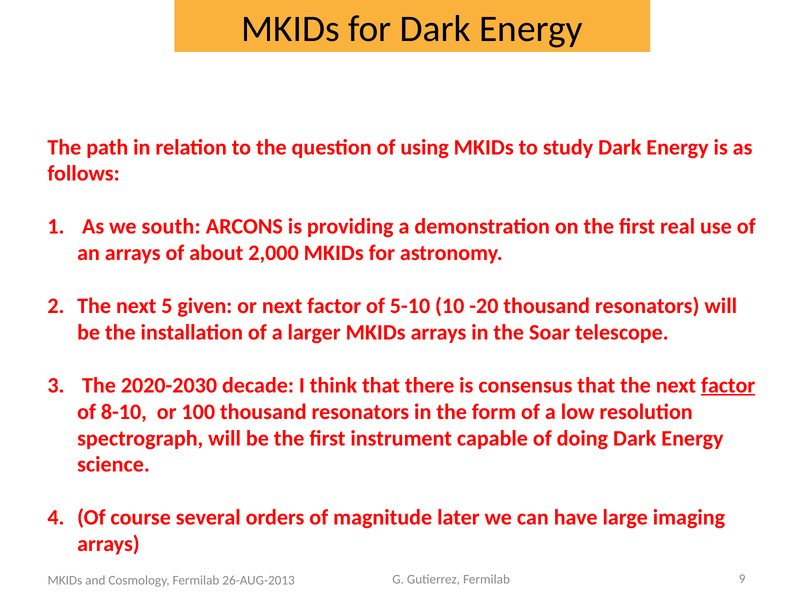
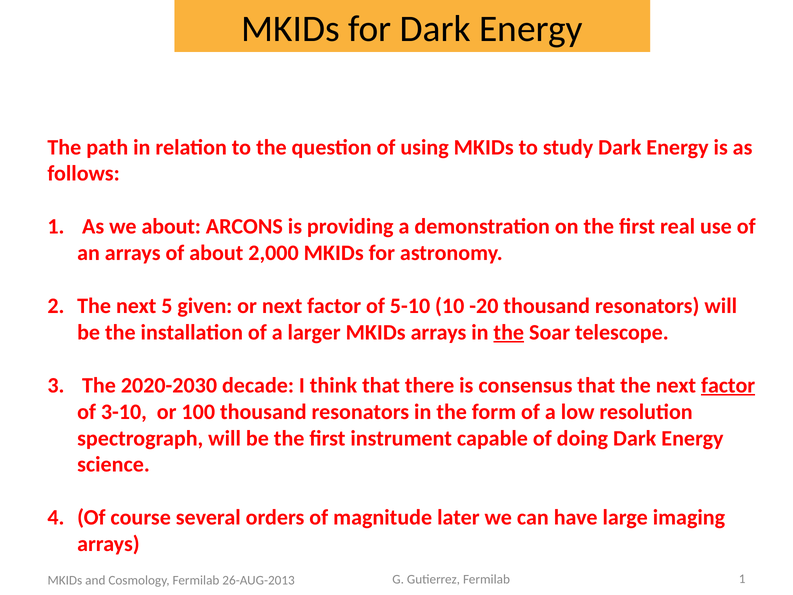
we south: south -> about (171, 227)
the underline: none -> present (509, 332)
8-10: 8-10 -> 3-10 (124, 412)
Fermilab 9: 9 -> 1 (742, 579)
